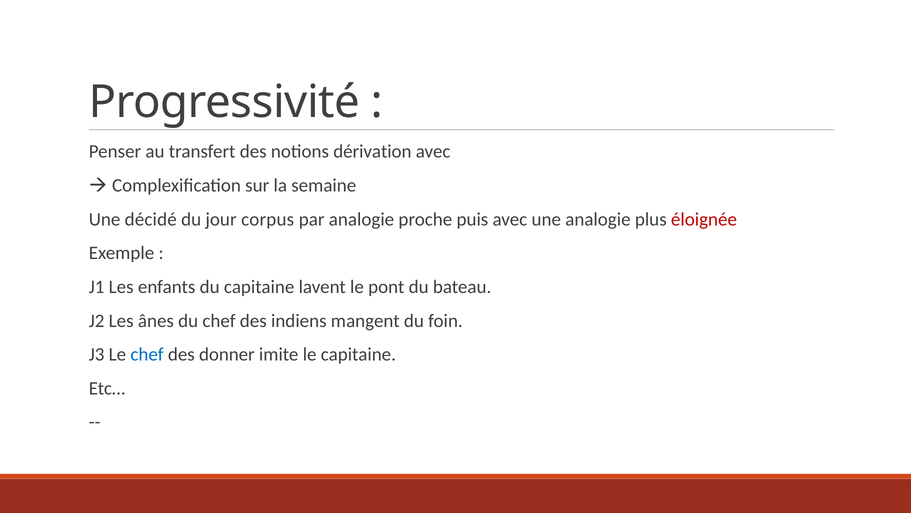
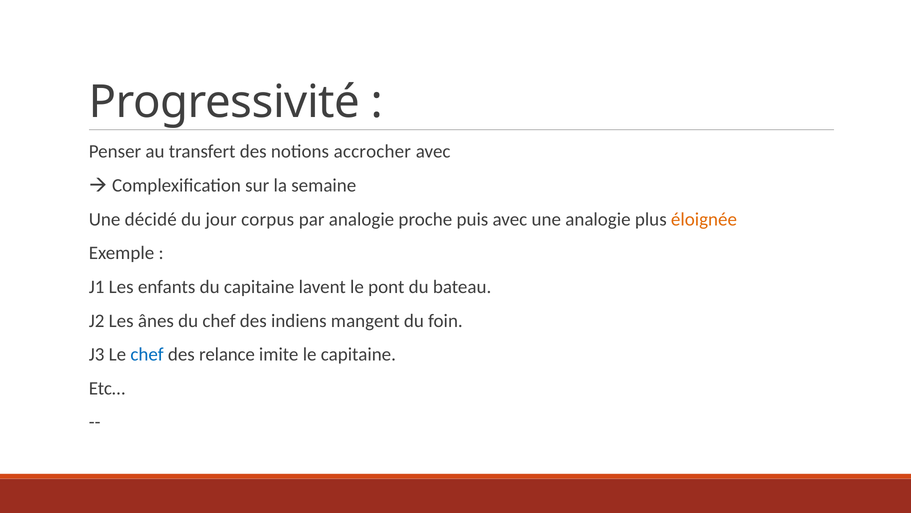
dérivation: dérivation -> accrocher (372, 151)
éloignée colour: red -> orange (704, 219)
donner: donner -> relance (227, 354)
